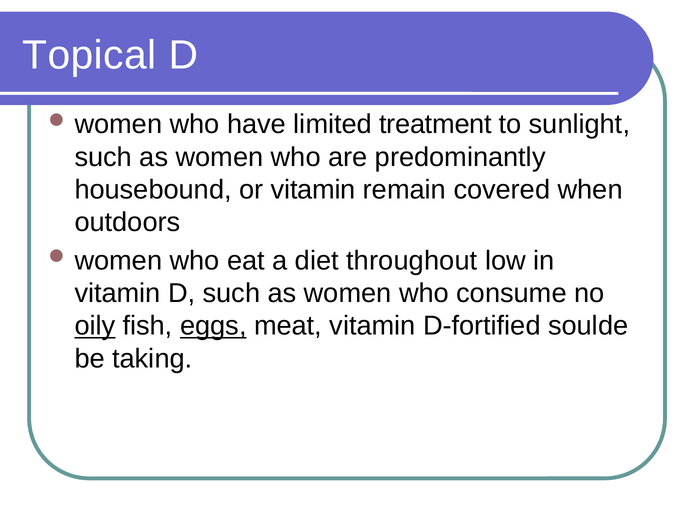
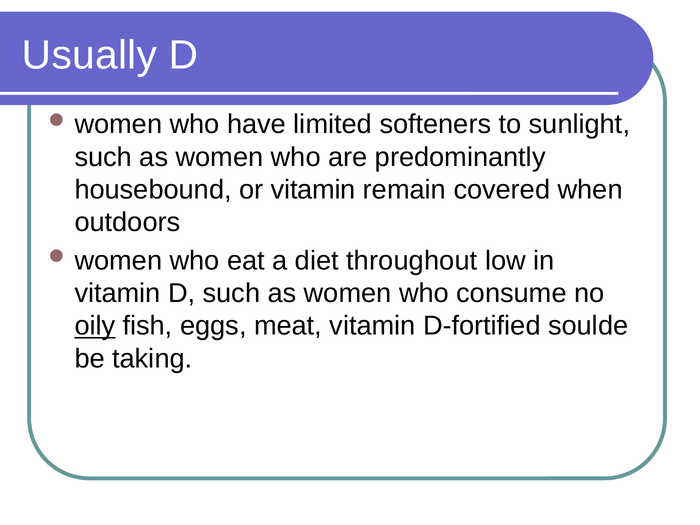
Topical: Topical -> Usually (89, 55)
treatment: treatment -> softeners (435, 124)
eggs underline: present -> none (213, 326)
